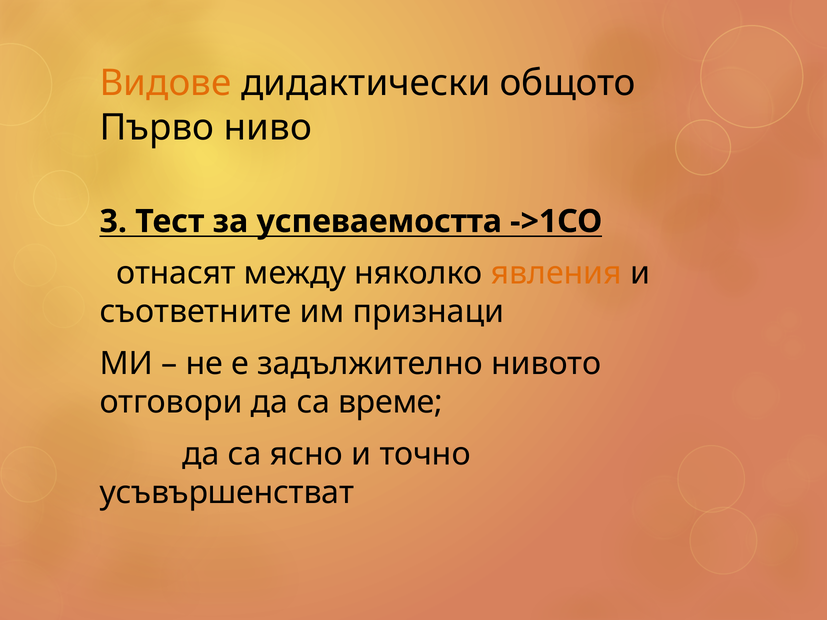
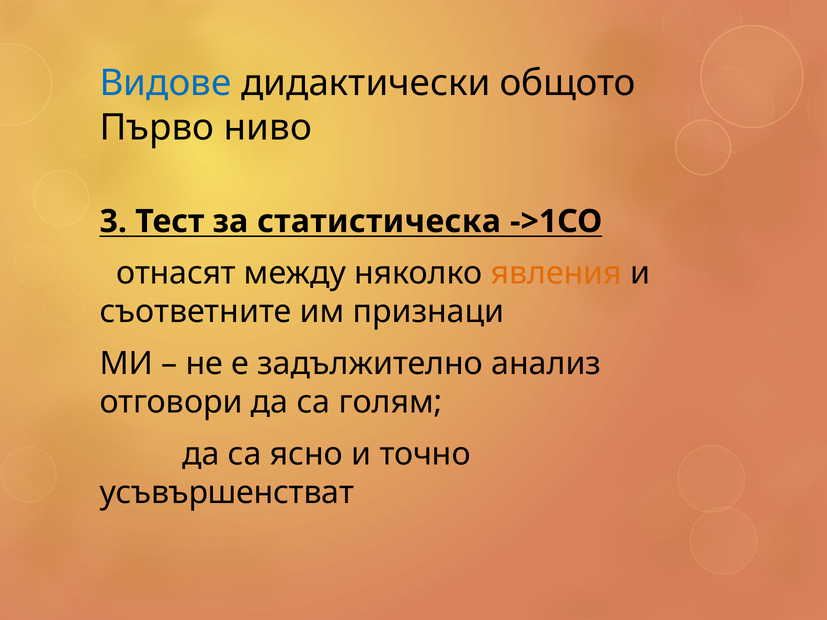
Видове colour: orange -> blue (165, 83)
успеваемостта: успеваемостта -> статистическа (379, 222)
нивото: нивото -> анализ (546, 364)
време: време -> голям (390, 402)
